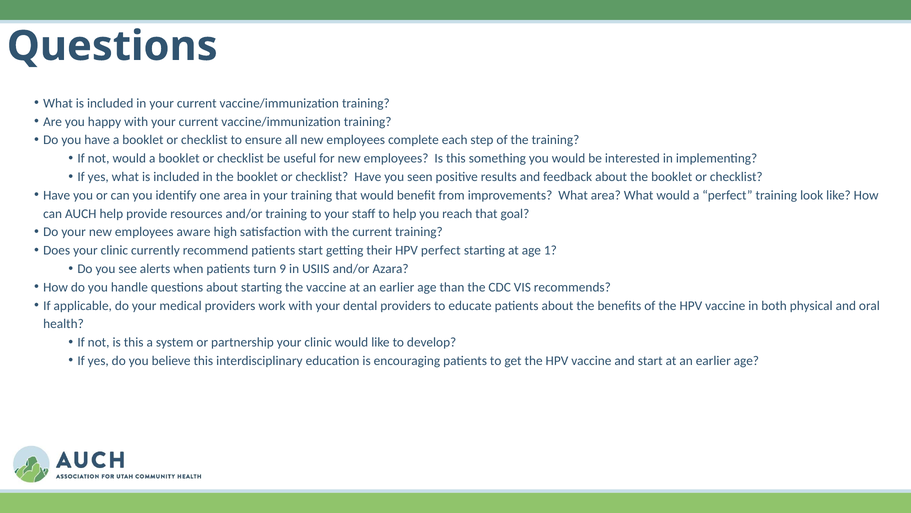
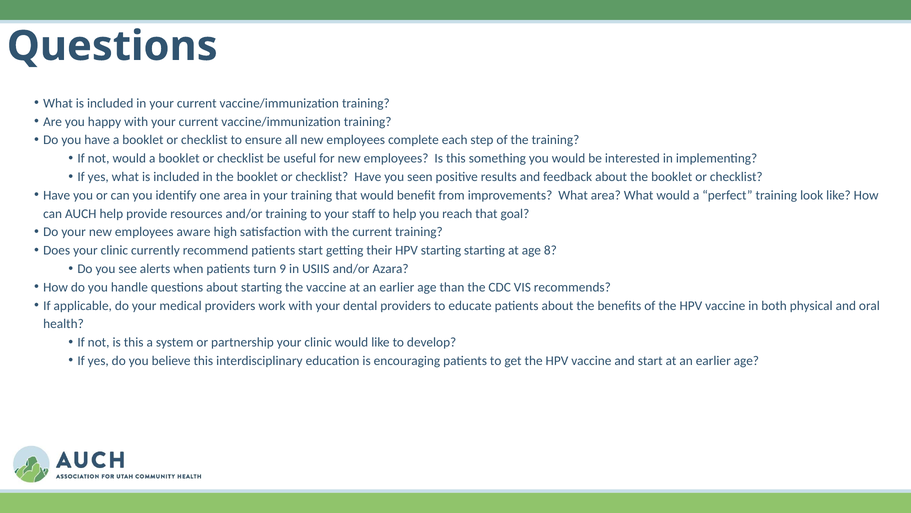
HPV perfect: perfect -> starting (441, 250)
1: 1 -> 8 (550, 250)
